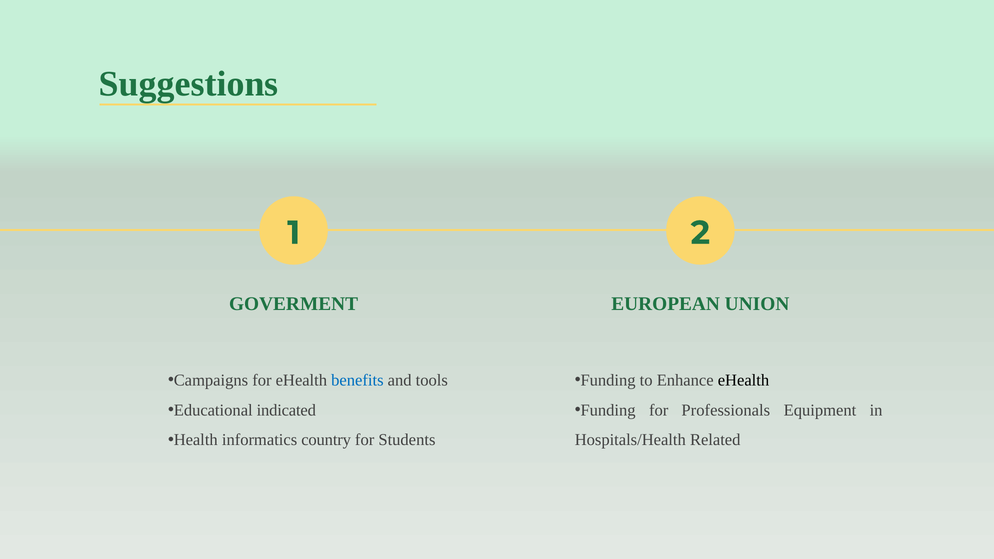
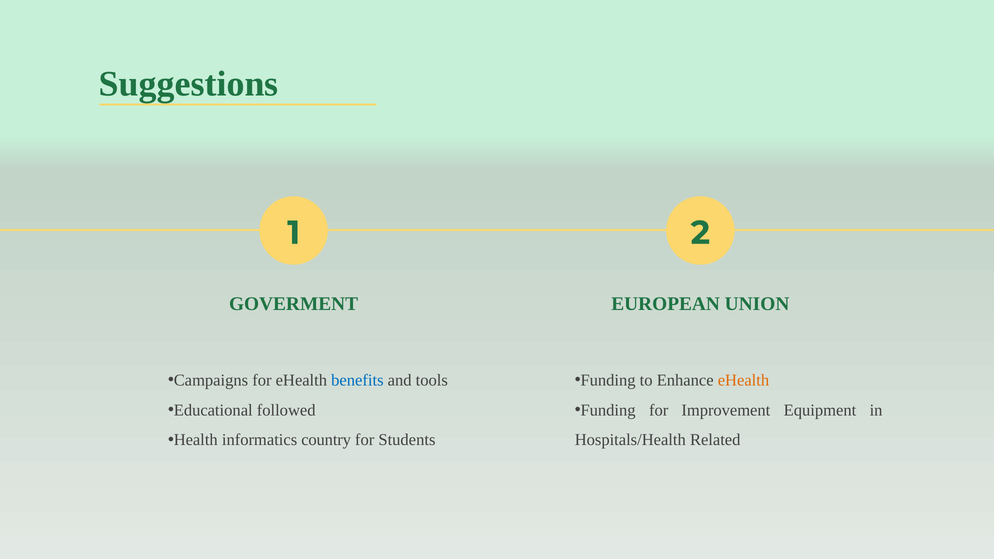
eHealth colour: black -> orange (743, 380)
indicated: indicated -> followed (286, 410)
Professionals: Professionals -> Improvement (726, 410)
